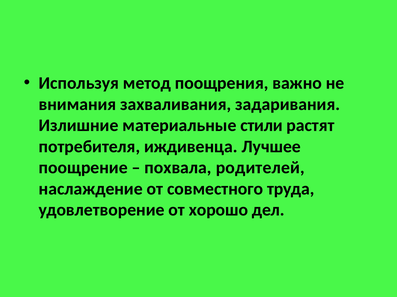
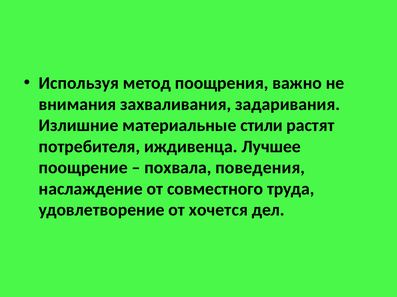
родителей: родителей -> поведения (260, 168)
хорошо: хорошо -> хочется (218, 210)
